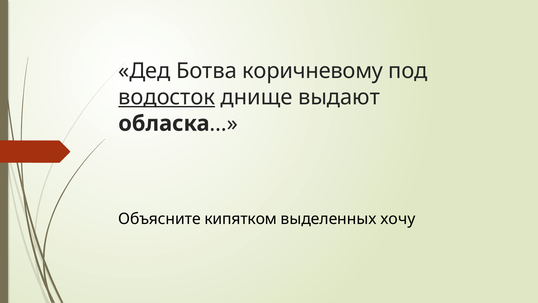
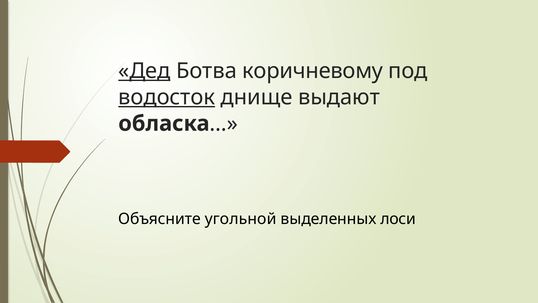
Дед underline: none -> present (144, 71)
кипятком: кипятком -> угольной (241, 219)
хочу: хочу -> лоси (398, 219)
